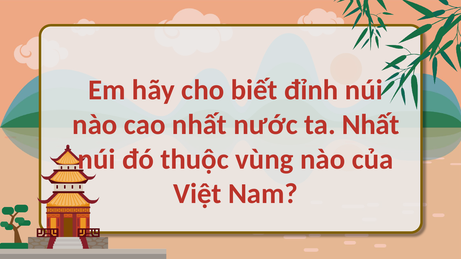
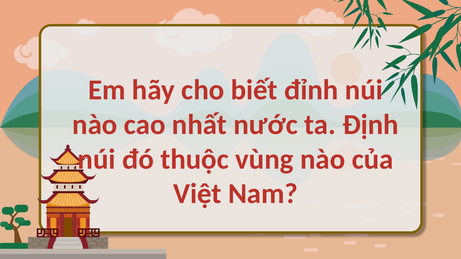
ta Nhất: Nhất -> Định (371, 125)
